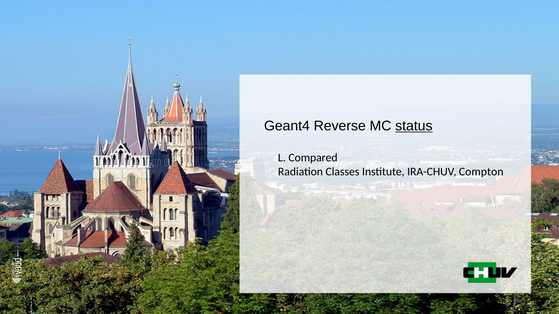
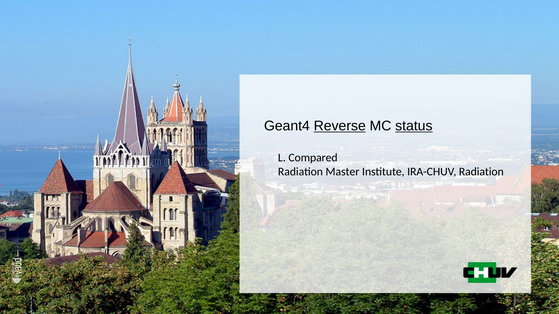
Reverse underline: none -> present (340, 126)
Classes: Classes -> Master (342, 172)
IRA-CHUV Compton: Compton -> Radiation (481, 172)
